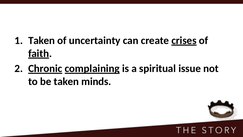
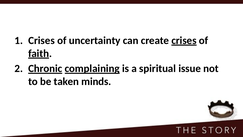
Taken: Taken -> Crises (41, 40)
